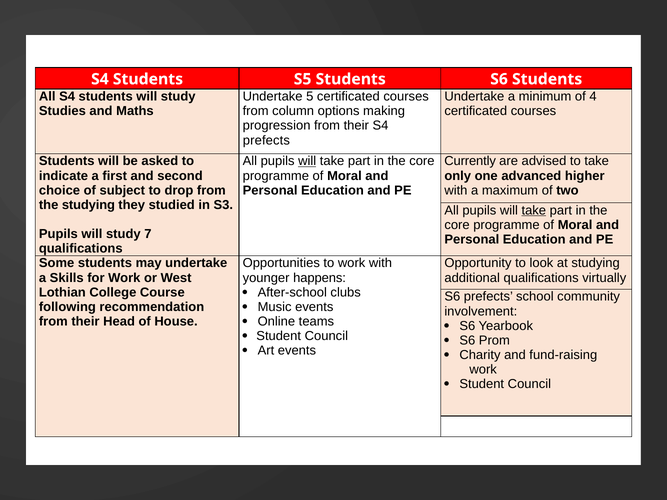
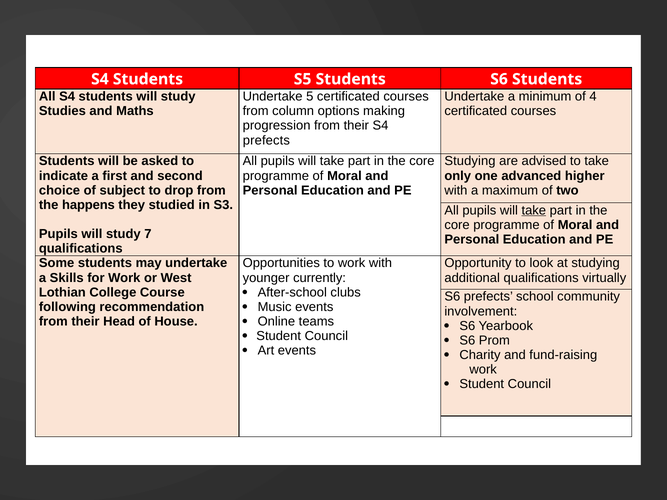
will underline: present -> none (307, 161)
Currently: Currently -> Studying (470, 161)
the studying: studying -> happens (88, 205)
happens: happens -> currently (320, 278)
